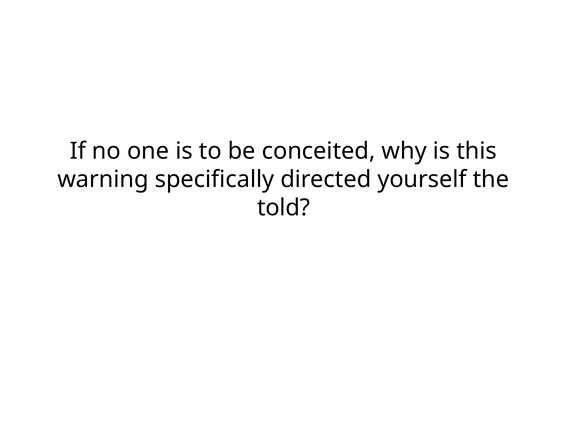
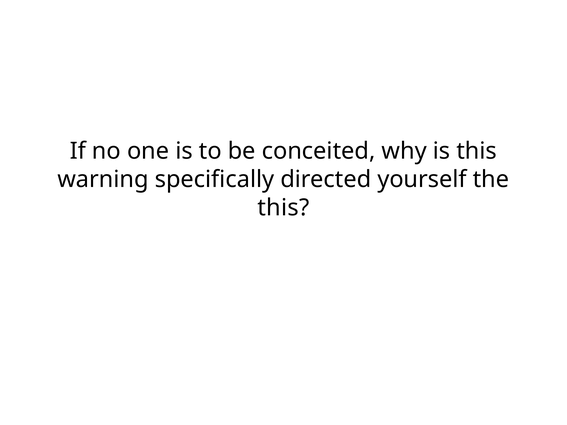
told: told -> this (283, 208)
